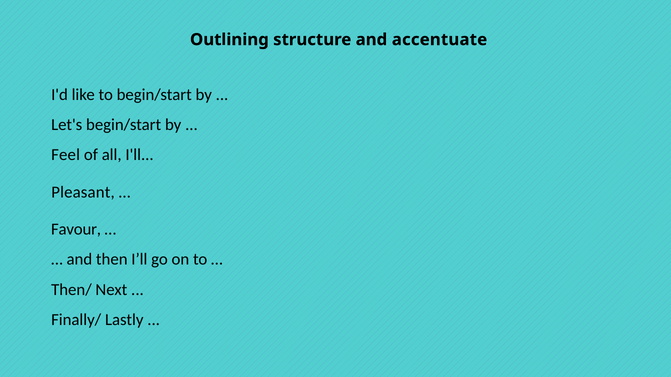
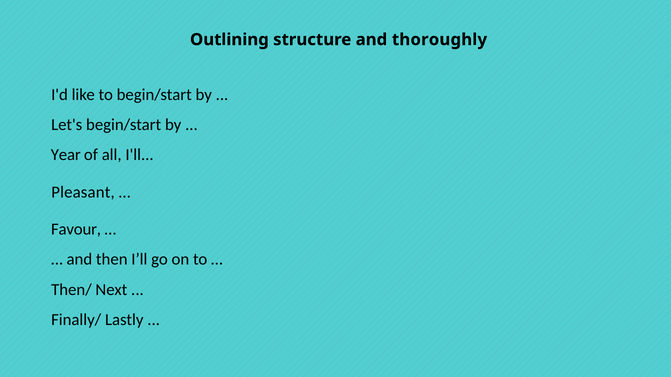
accentuate: accentuate -> thoroughly (439, 40)
Feel: Feel -> Year (66, 155)
